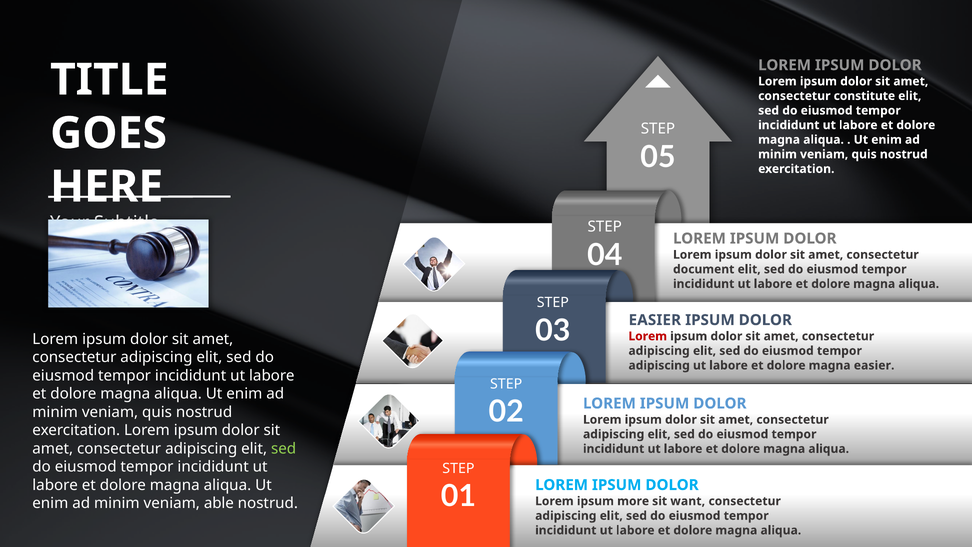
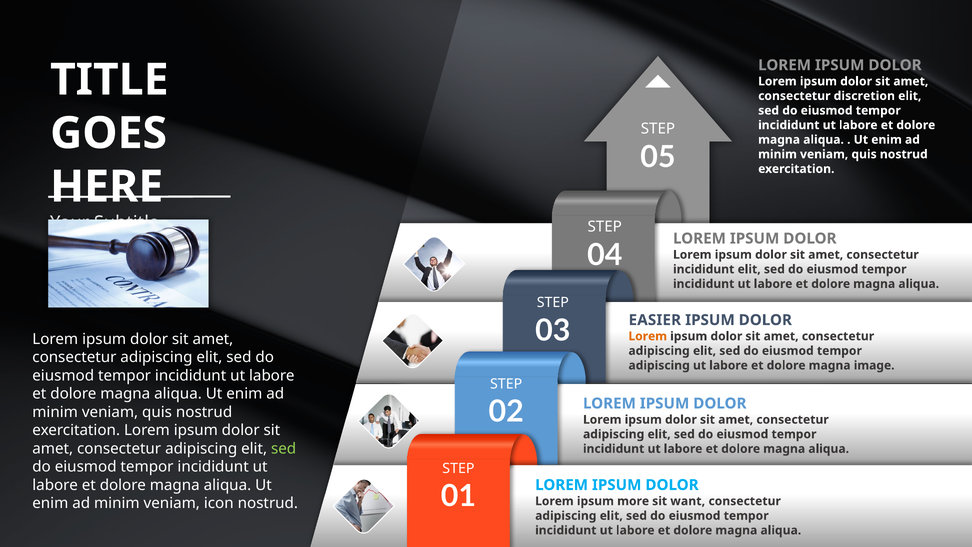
constitute: constitute -> discretion (864, 96)
document: document -> incididunt (704, 269)
Lorem colour: red -> orange (648, 336)
magna easier: easier -> image (874, 365)
able: able -> icon (219, 503)
